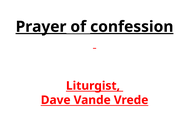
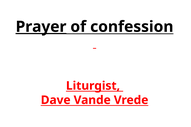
confession underline: present -> none (132, 27)
